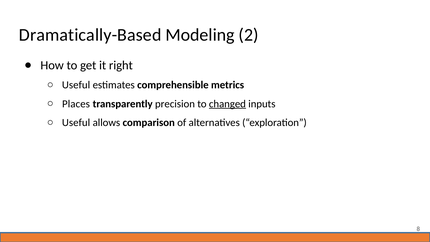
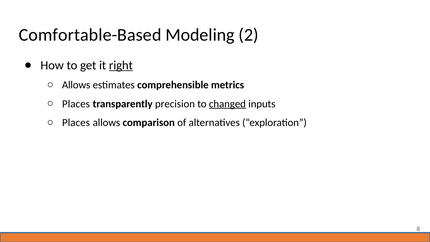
Dramatically-Based: Dramatically-Based -> Comfortable-Based (90, 35)
right underline: none -> present (121, 65)
Useful: Useful -> Allows (76, 85)
Useful: Useful -> Places (76, 123)
